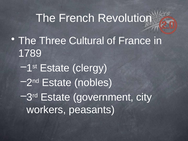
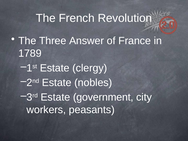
Cultural: Cultural -> Answer (87, 41)
